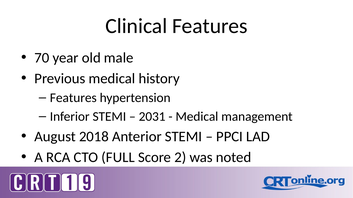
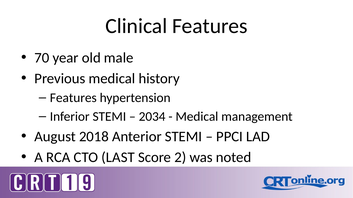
2031: 2031 -> 2034 (152, 117)
FULL: FULL -> LAST (118, 158)
